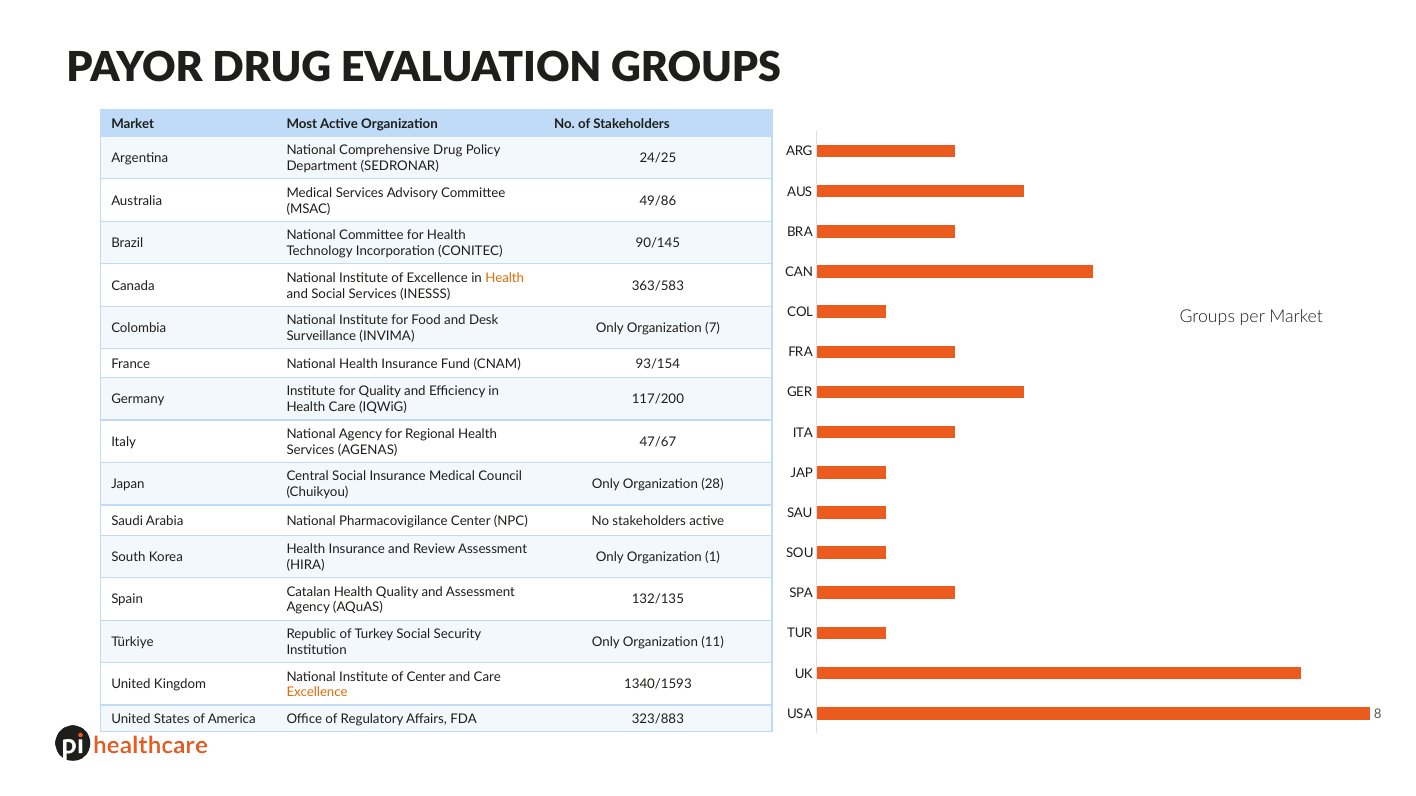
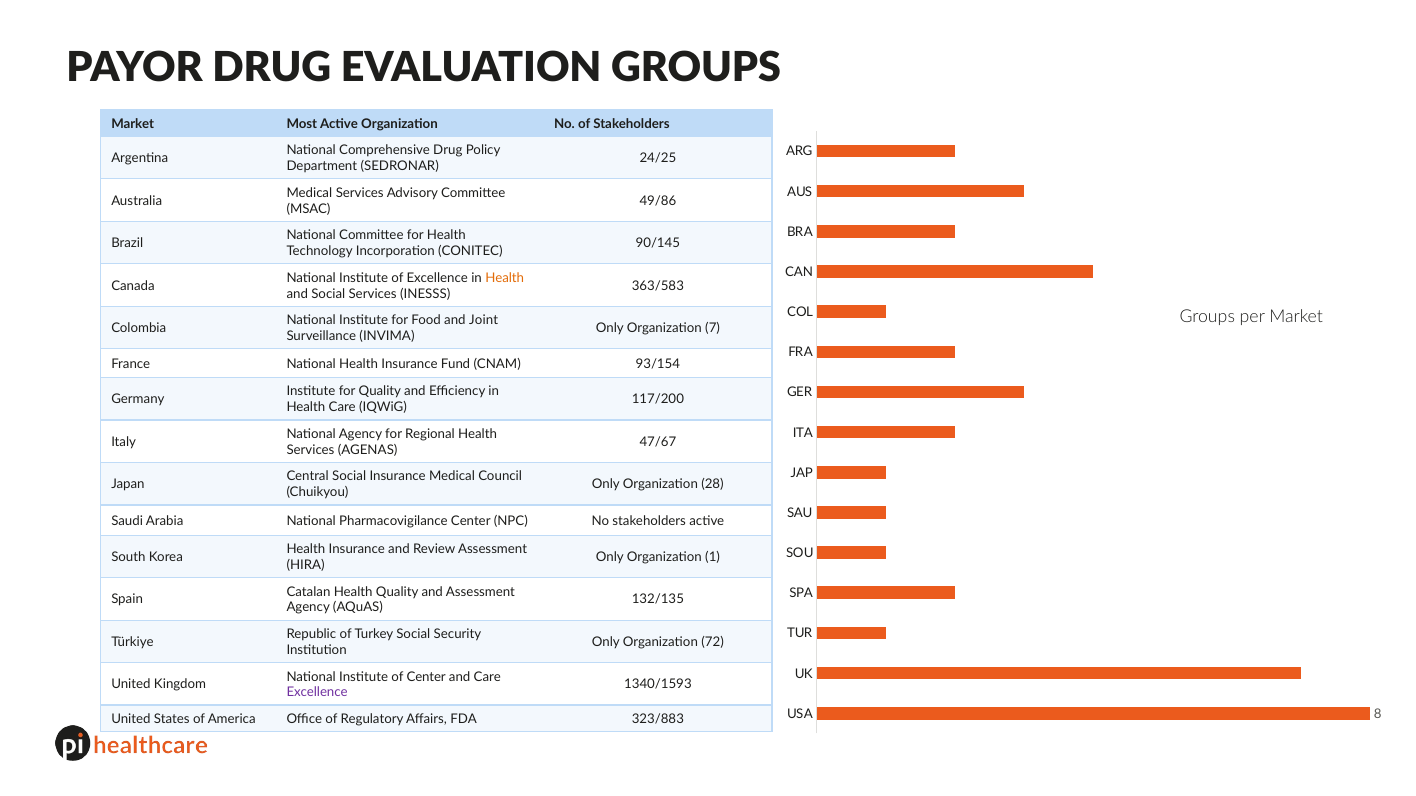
Desk: Desk -> Joint (484, 320)
11: 11 -> 72 (713, 643)
Excellence colour: orange -> purple (317, 693)
